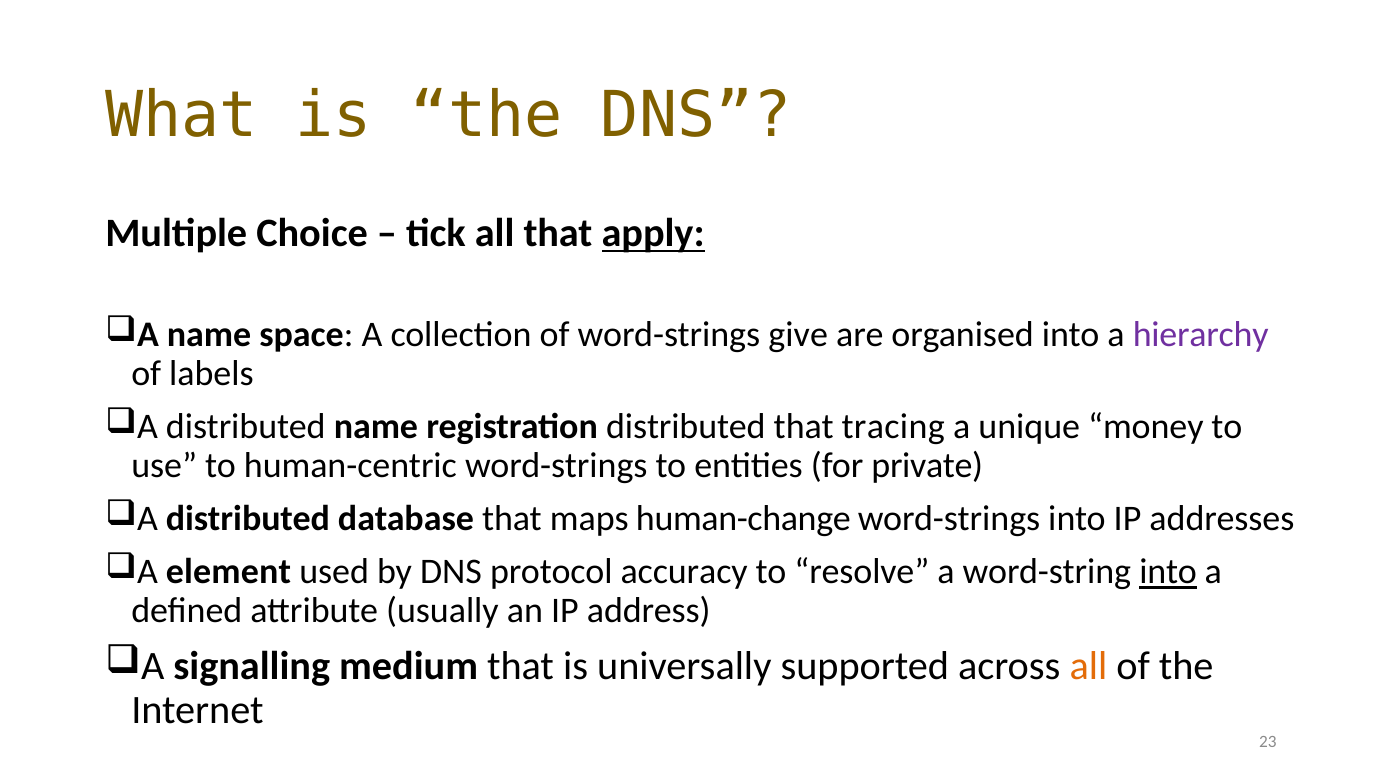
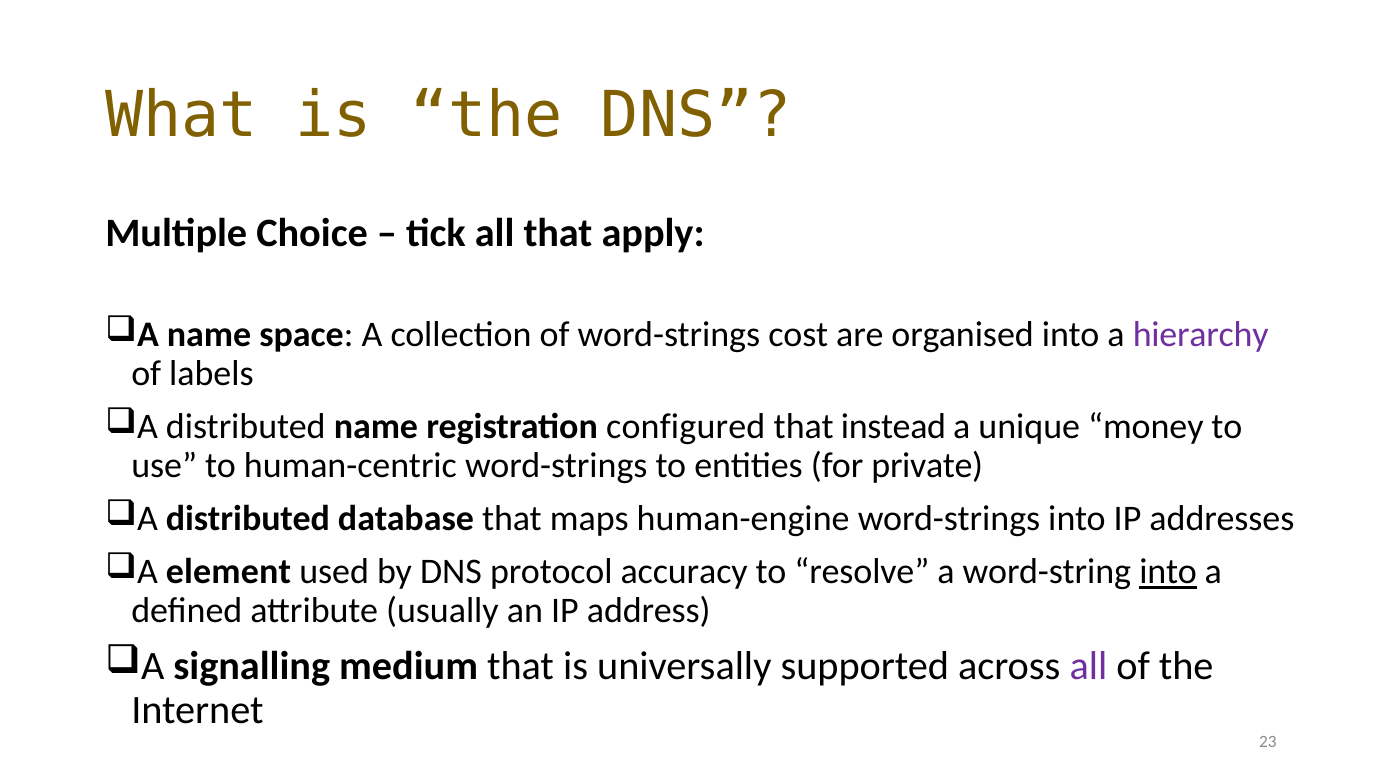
apply underline: present -> none (653, 234)
give: give -> cost (798, 335)
registration distributed: distributed -> configured (686, 427)
tracing: tracing -> instead (894, 427)
human-change: human-change -> human-engine (743, 519)
all colour: orange -> purple (1088, 667)
